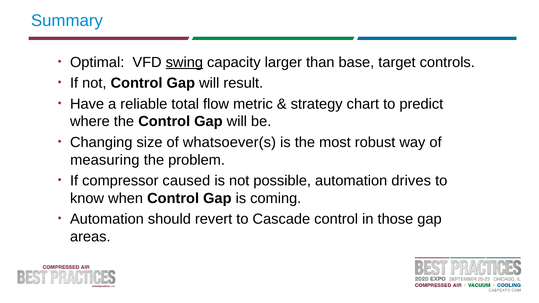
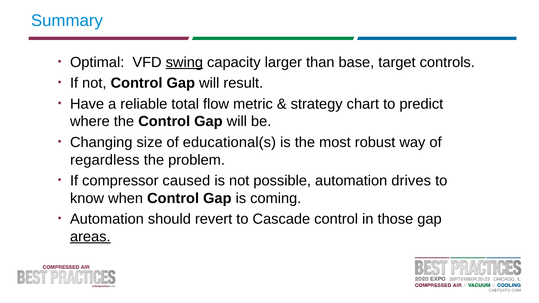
whatsoever(s: whatsoever(s -> educational(s (229, 142)
measuring: measuring -> regardless (105, 160)
areas underline: none -> present (90, 237)
